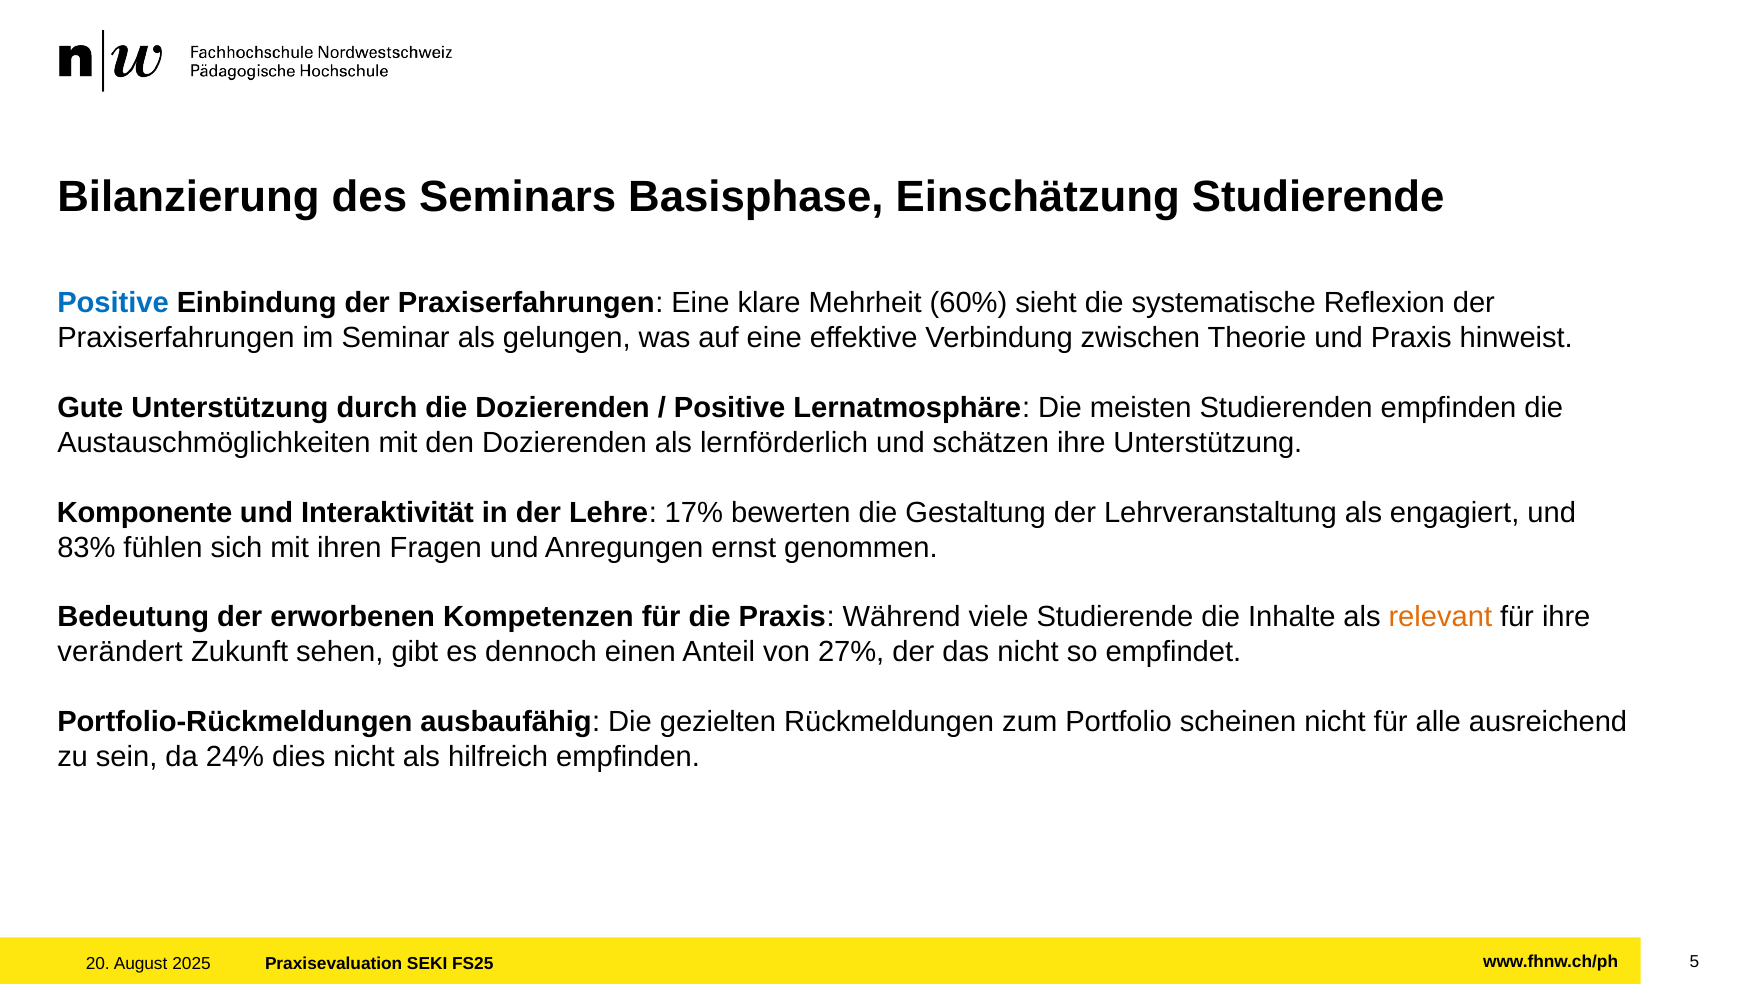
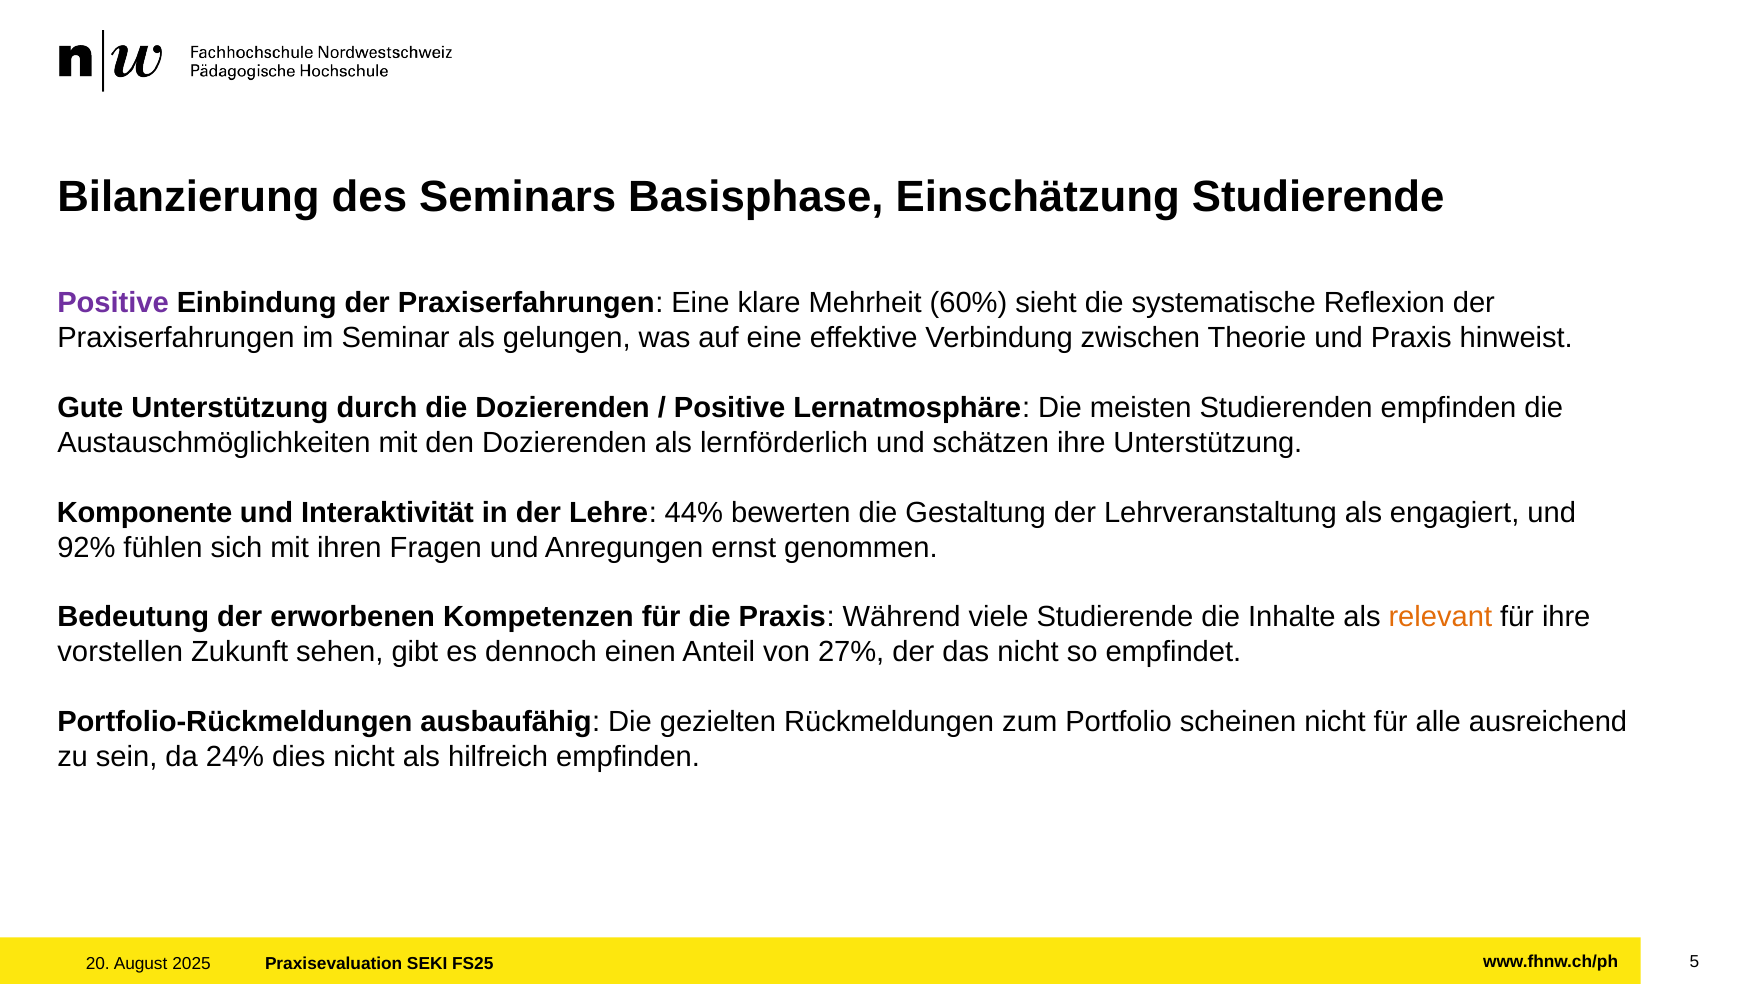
Positive colour: blue -> purple (113, 303)
17%: 17% -> 44% (694, 513)
83%: 83% -> 92% (86, 548)
verändert: verändert -> vorstellen (120, 653)
